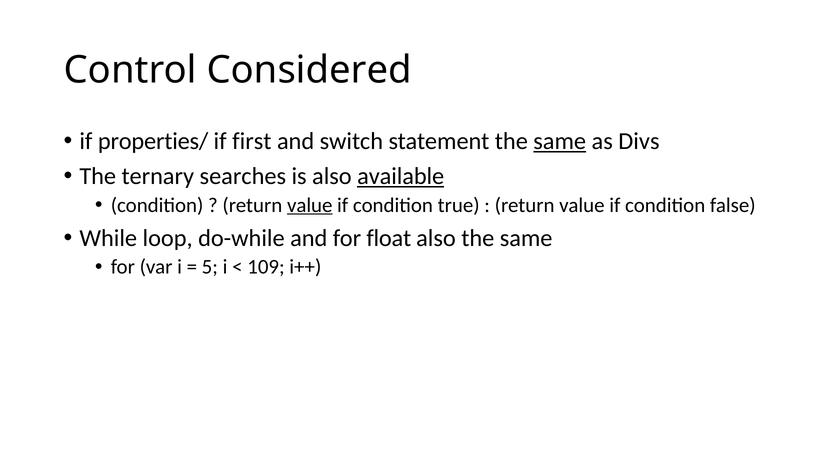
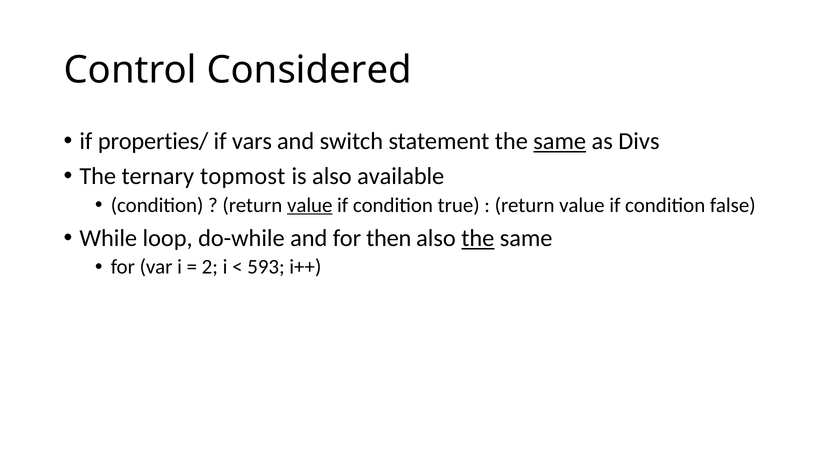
first: first -> vars (252, 141)
searches: searches -> topmost (243, 176)
available underline: present -> none (401, 176)
float: float -> then (389, 238)
the underline: none -> present (478, 238)
5: 5 -> 2 (210, 267)
109: 109 -> 593 (266, 267)
